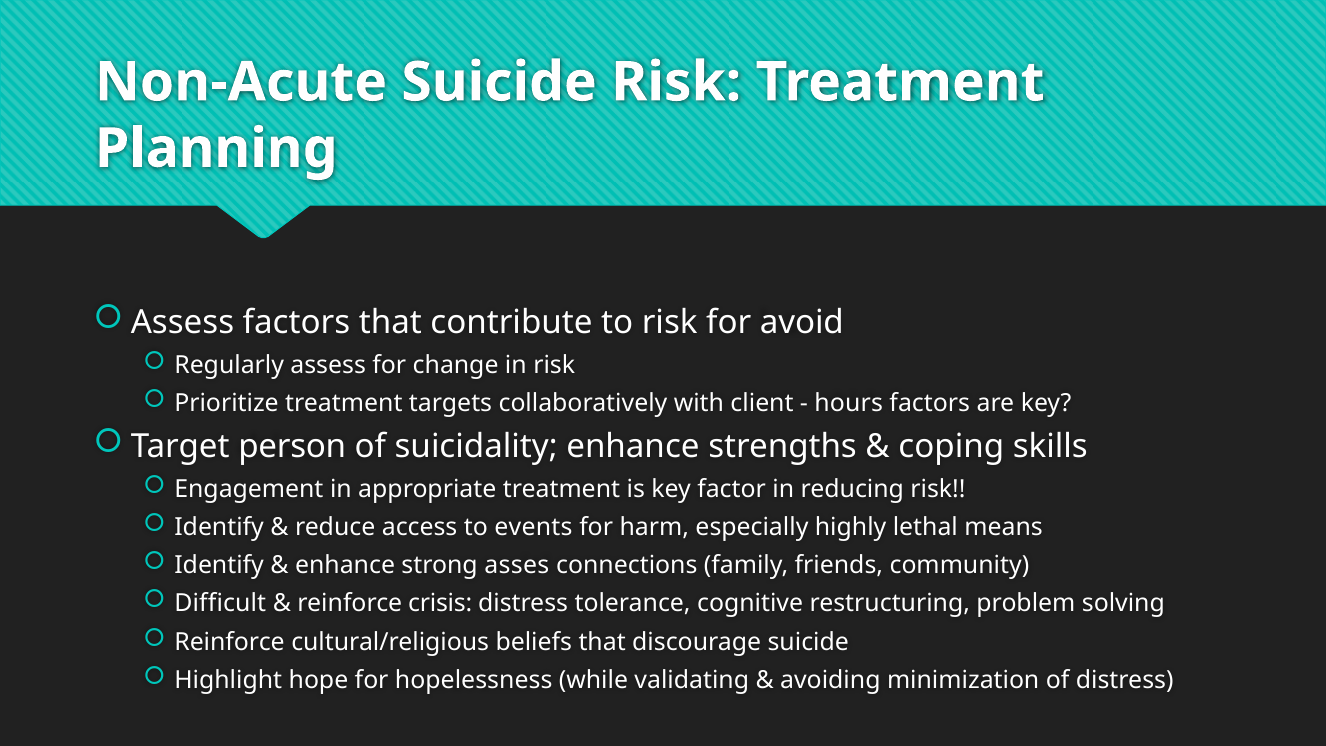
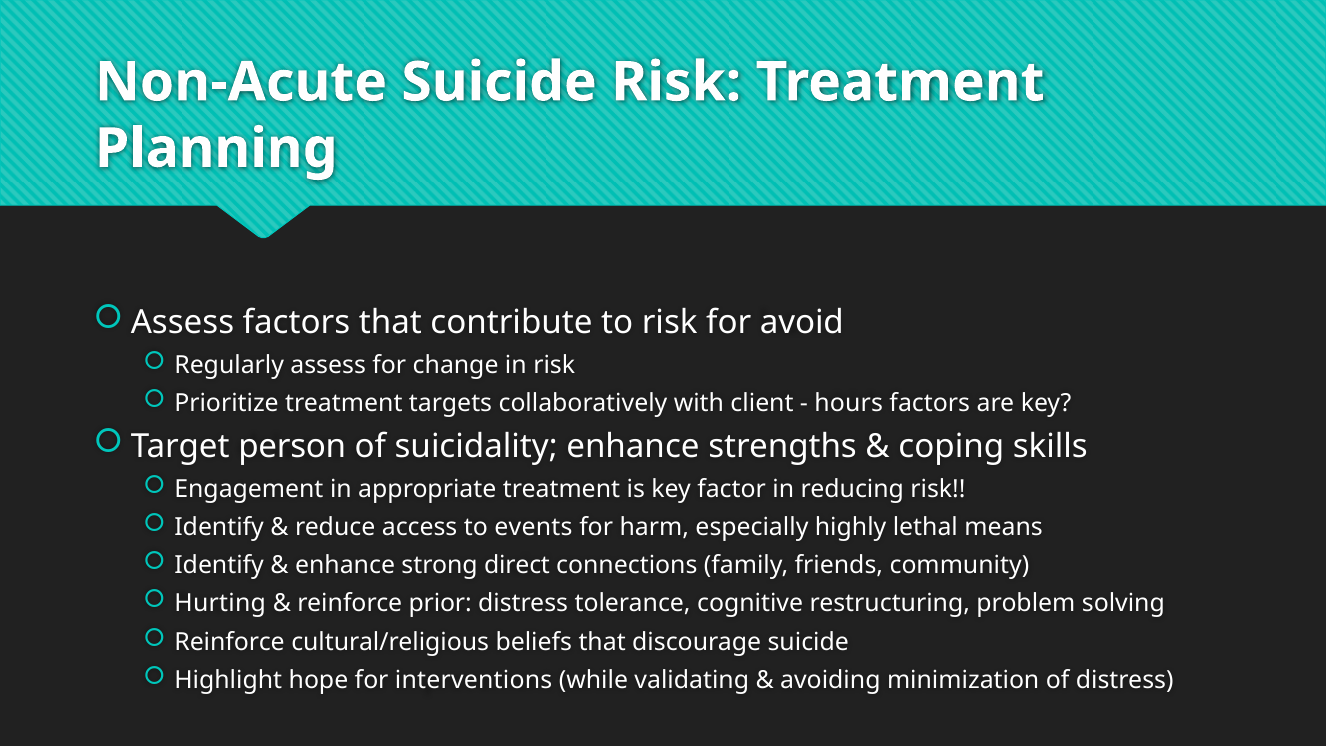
asses: asses -> direct (517, 566)
Difficult: Difficult -> Hurting (220, 604)
crisis: crisis -> prior (440, 604)
hopelessness: hopelessness -> interventions (474, 680)
